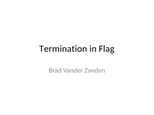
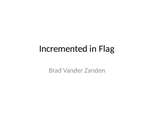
Termination: Termination -> Incremented (63, 49)
